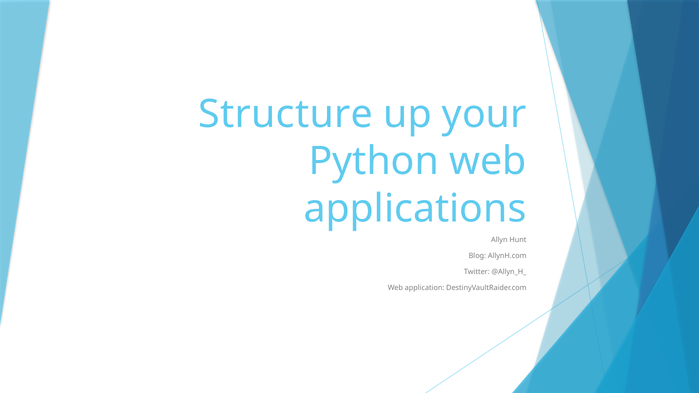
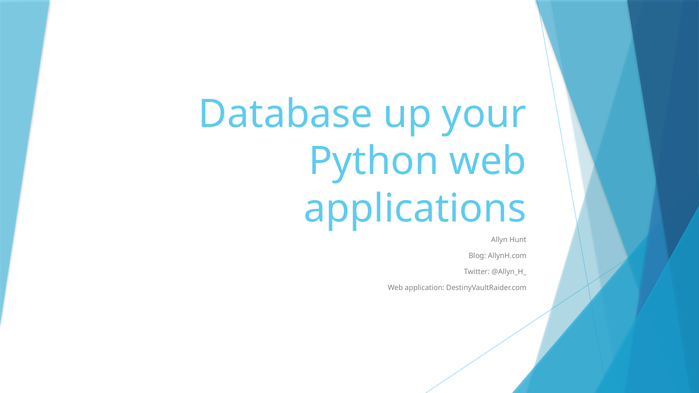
Structure: Structure -> Database (286, 114)
